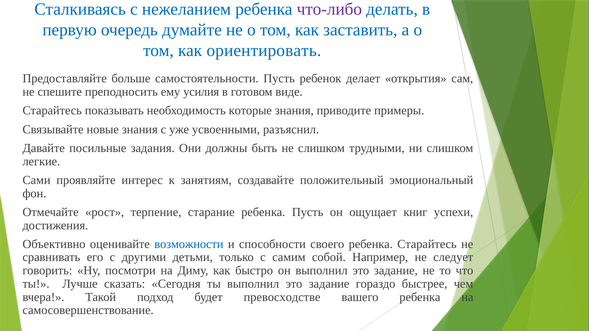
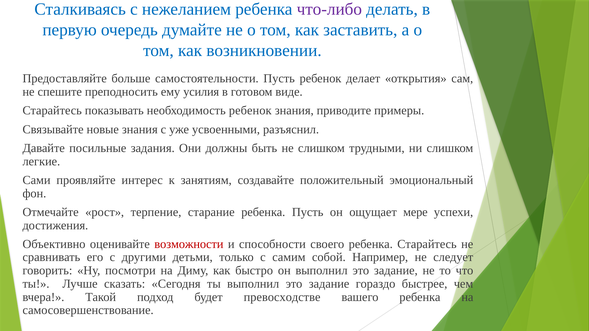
ориентировать: ориентировать -> возникновении (264, 50)
необходимость которые: которые -> ребенок (250, 111)
книг: книг -> мере (415, 212)
возможности colour: blue -> red (189, 244)
